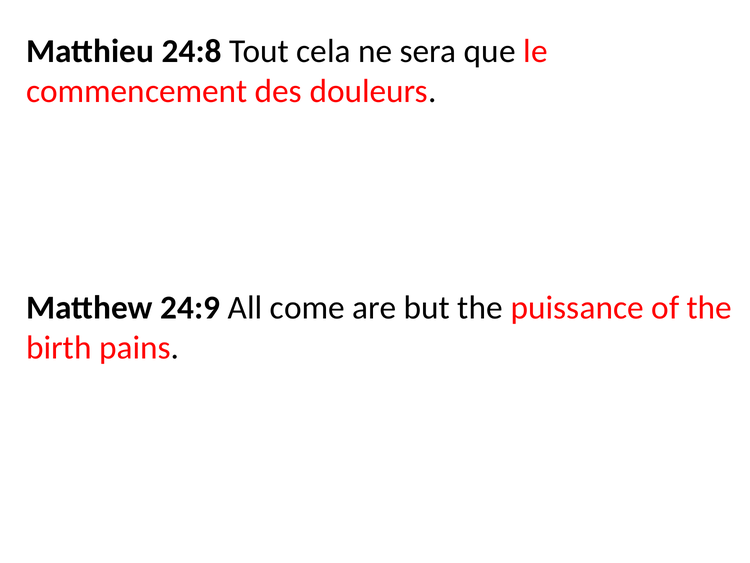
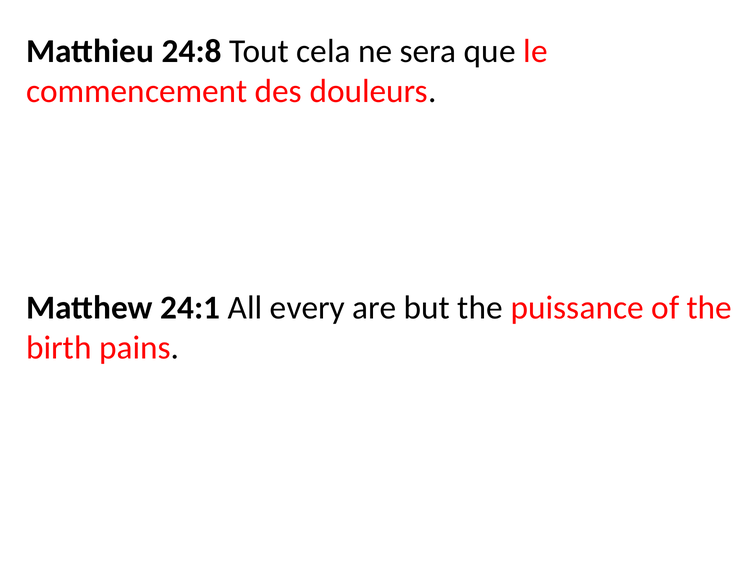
24:9: 24:9 -> 24:1 (190, 307)
come: come -> every (307, 307)
